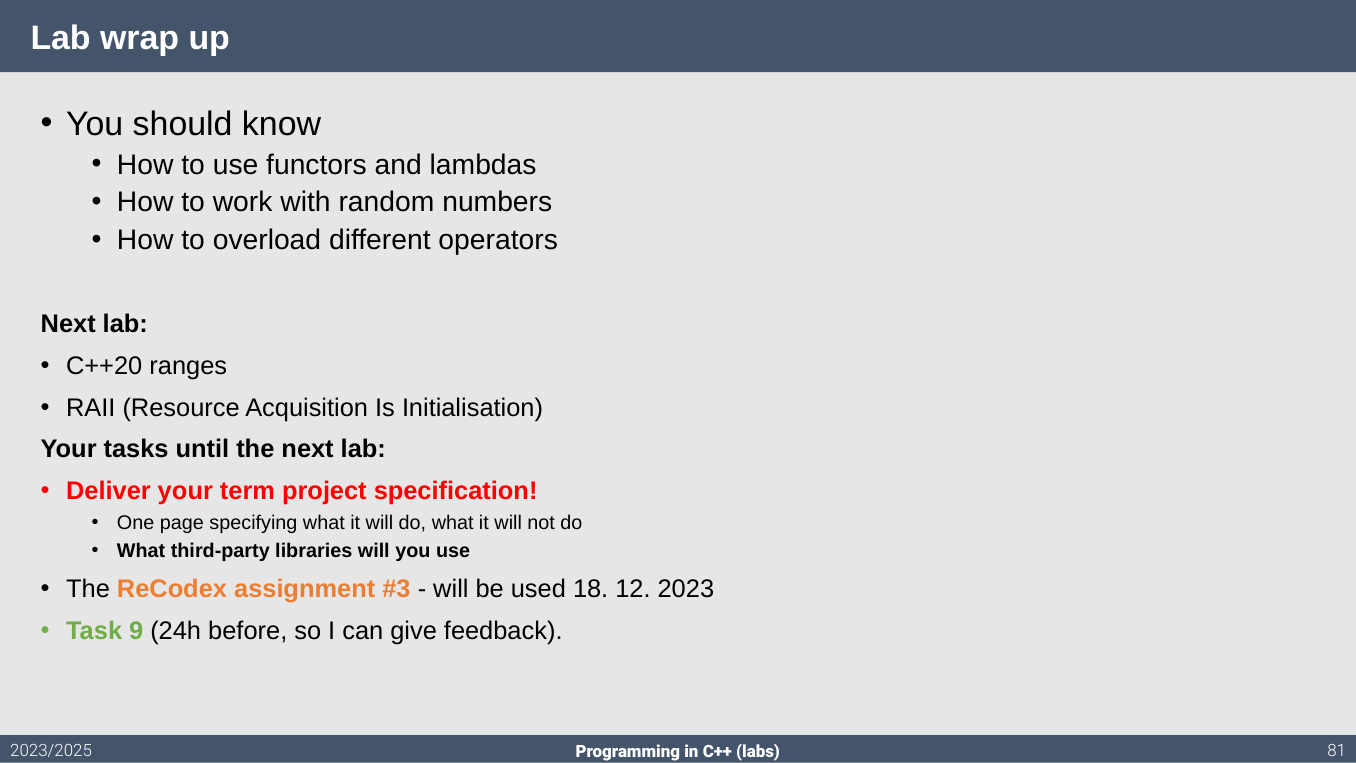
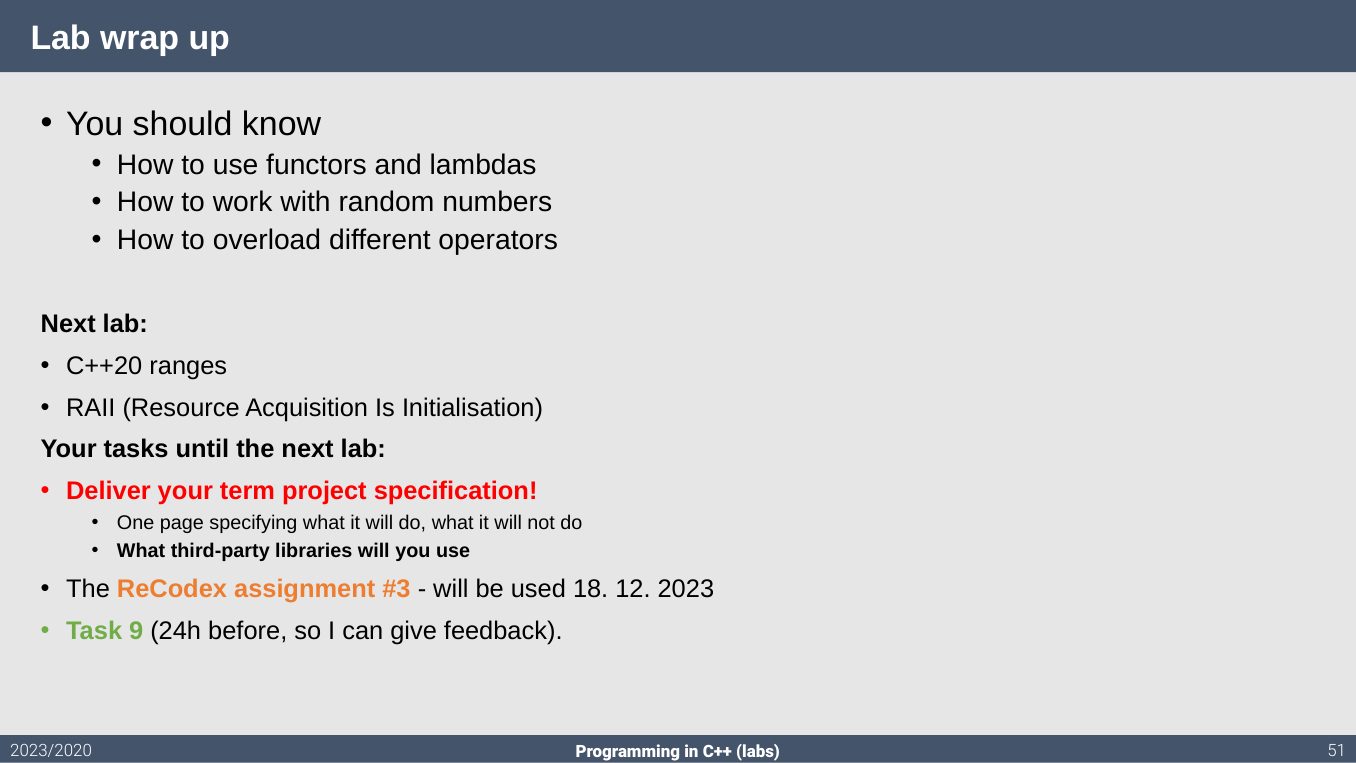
2023/2025: 2023/2025 -> 2023/2020 (51, 751)
81: 81 -> 51 (1337, 751)
